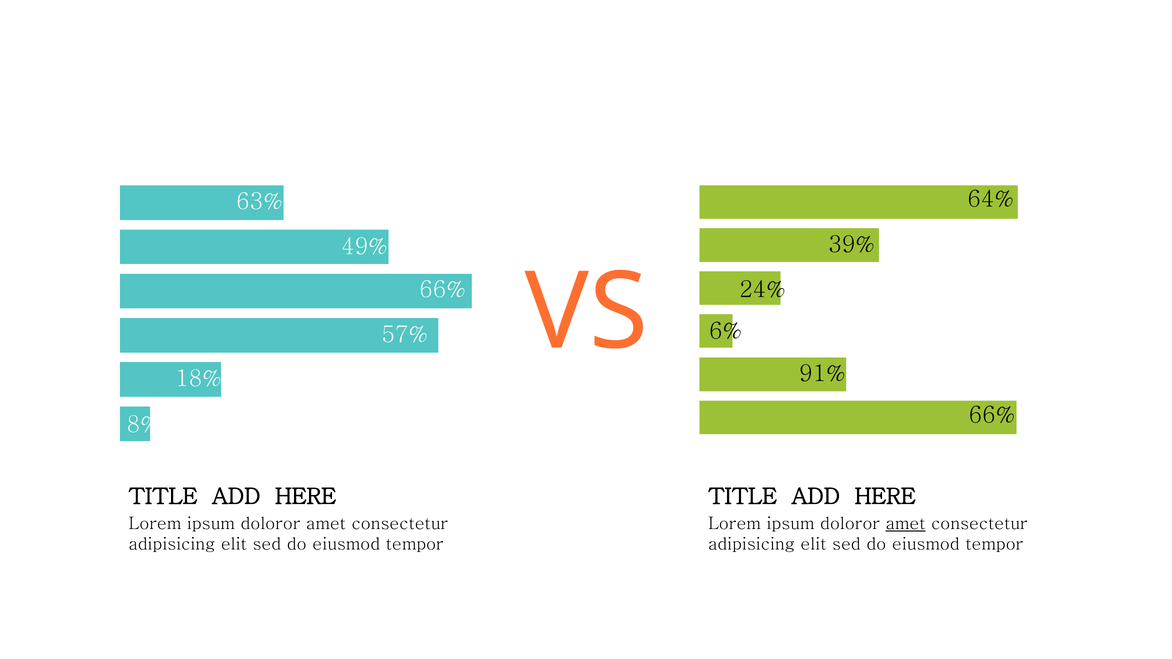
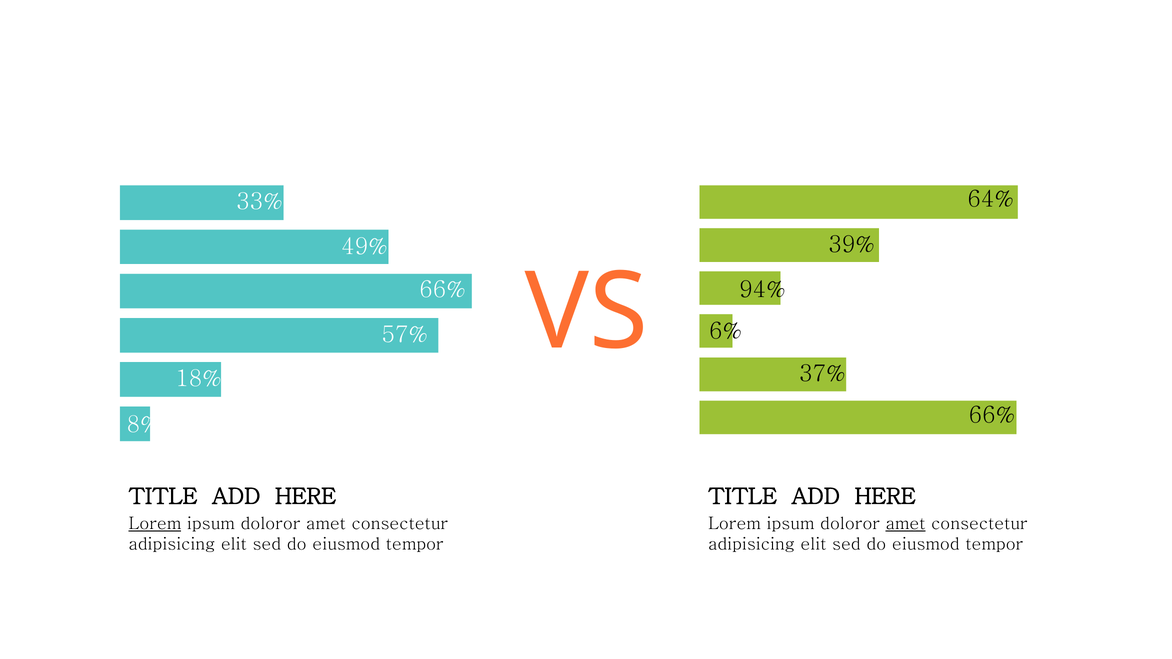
63%: 63% -> 33% (260, 202)
24%: 24% -> 94% (762, 290)
91%: 91% -> 37% (822, 374)
Lorem underline: none -> present (155, 524)
